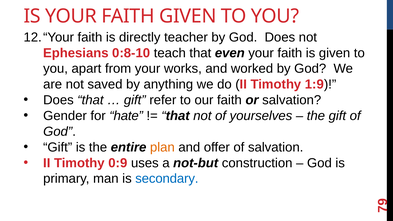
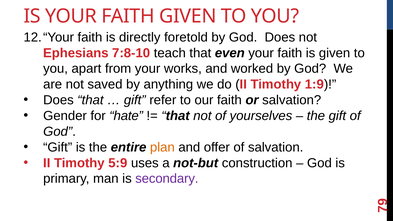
teacher: teacher -> foretold (186, 37)
0:8-10: 0:8-10 -> 7:8-10 (131, 53)
0:9: 0:9 -> 5:9 (118, 163)
secondary colour: blue -> purple (167, 179)
